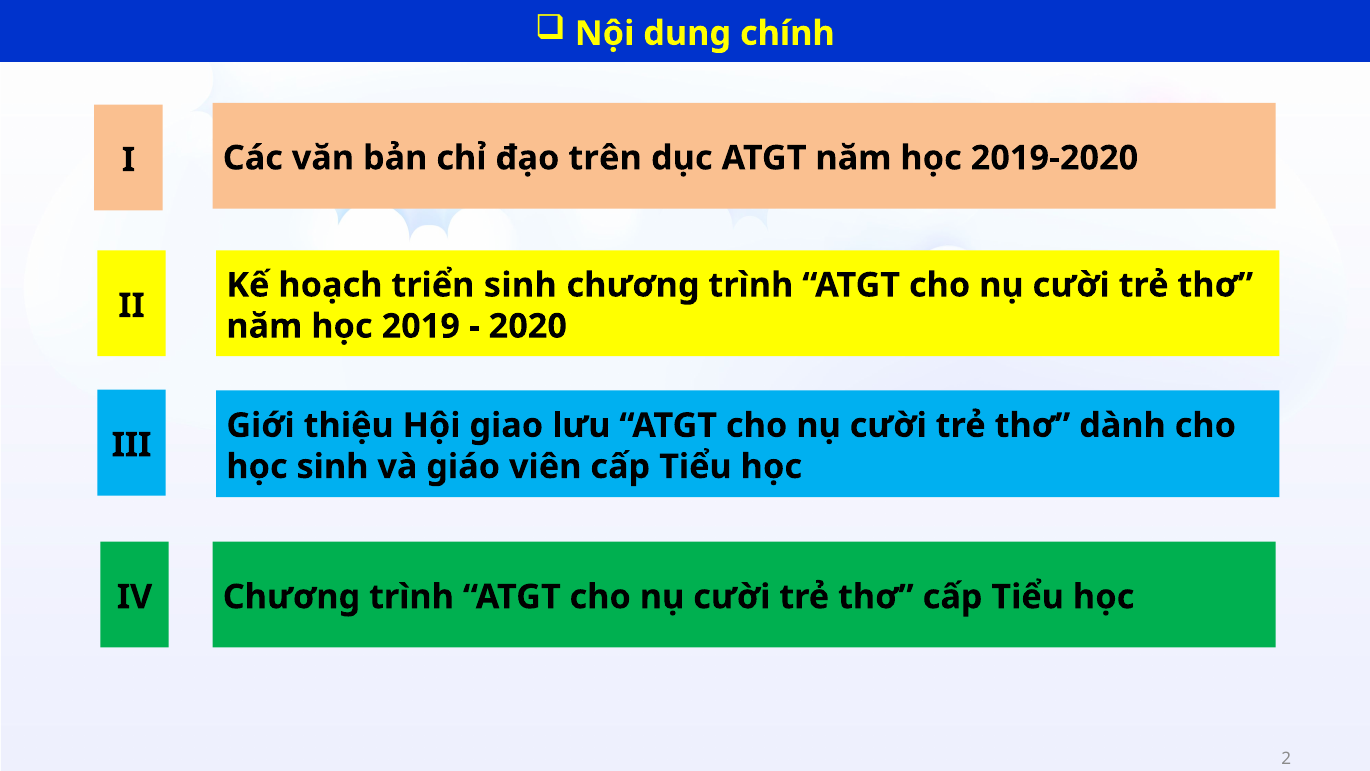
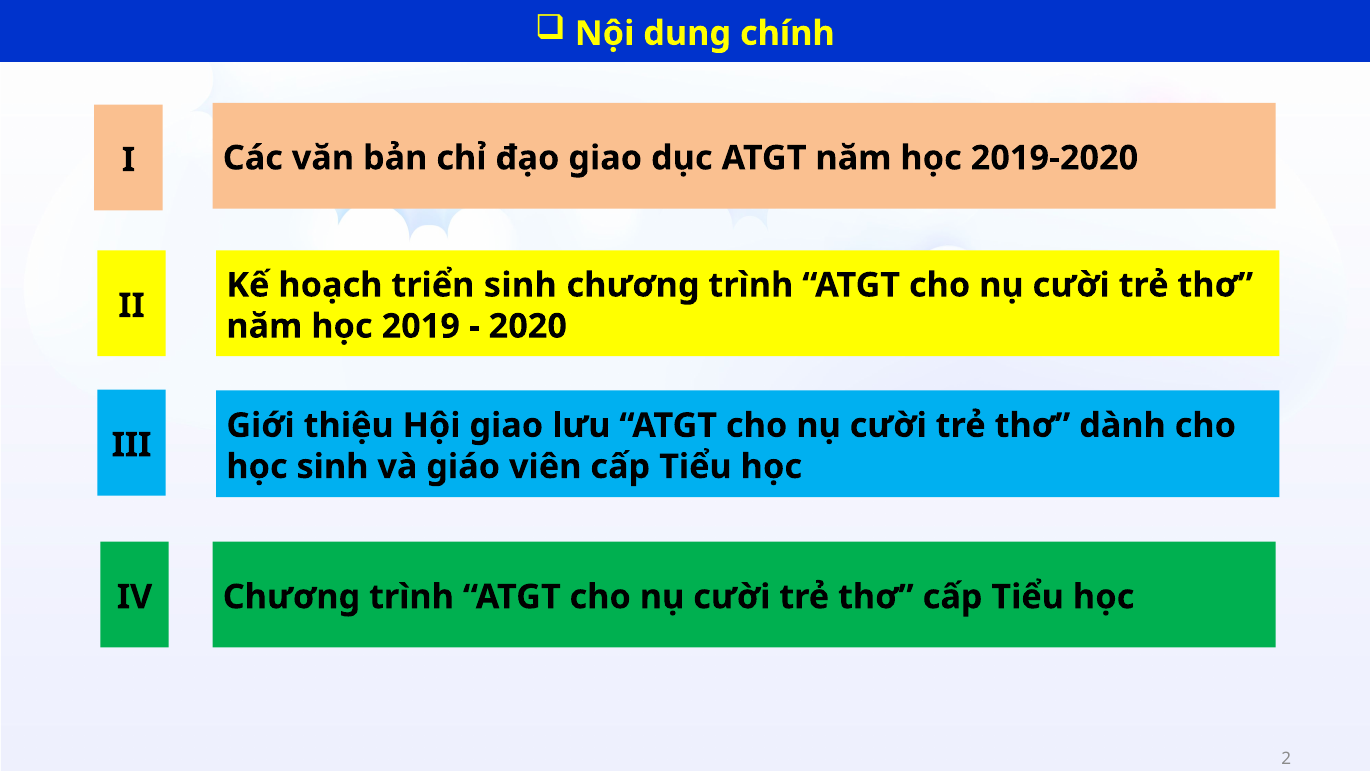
đạo trên: trên -> giao (605, 158)
